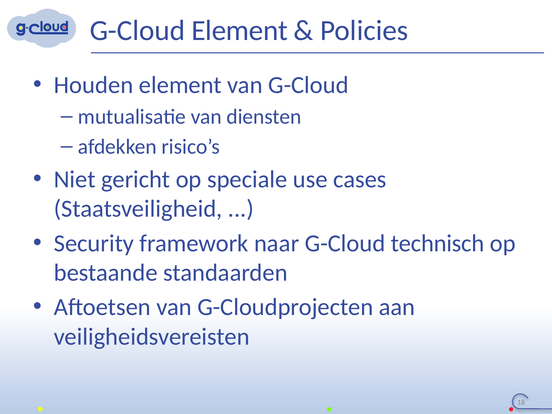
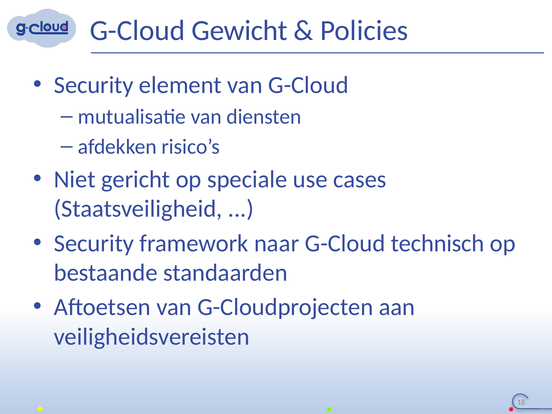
G-Cloud Element: Element -> Gewicht (240, 31)
Houden: Houden -> Security (94, 85)
